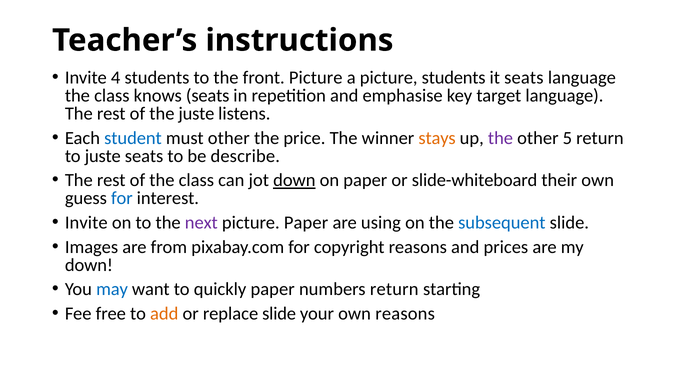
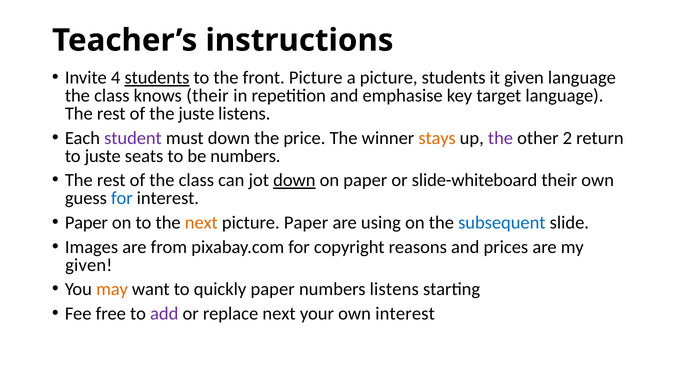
students underline: none -> present (157, 78)
it seats: seats -> given (524, 78)
knows seats: seats -> their (207, 96)
student colour: blue -> purple (133, 138)
must other: other -> down (229, 138)
5: 5 -> 2 (567, 138)
be describe: describe -> numbers (245, 156)
Invite: Invite -> Paper (86, 223)
next colour: purple -> orange (201, 223)
down: down -> given (89, 265)
may colour: blue -> orange (112, 289)
numbers return: return -> listens (394, 289)
add colour: orange -> purple (164, 314)
replace slide: slide -> next (279, 314)
own reasons: reasons -> interest (405, 314)
